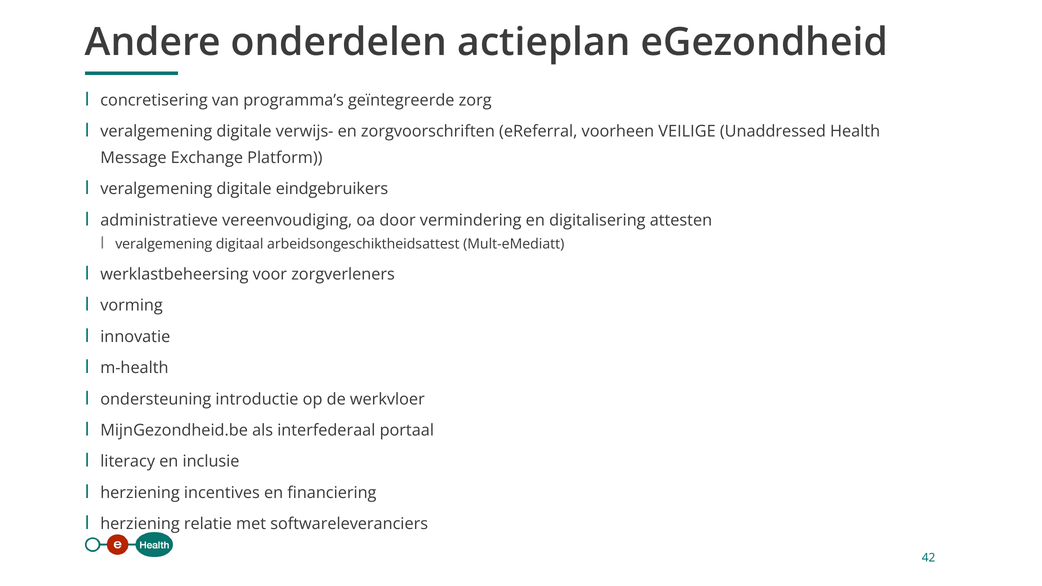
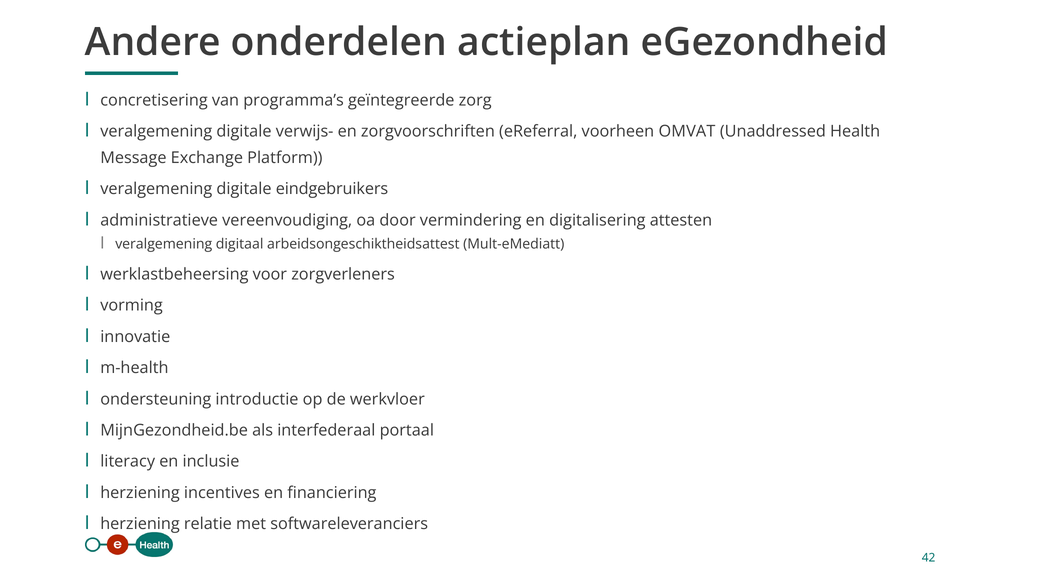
VEILIGE: VEILIGE -> OMVAT (687, 131)
